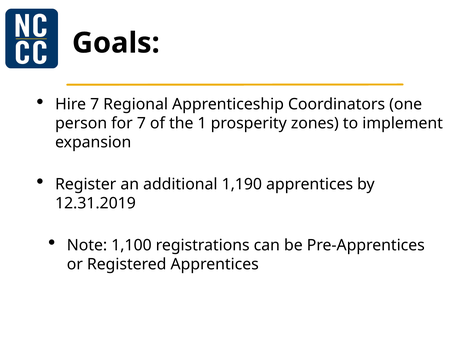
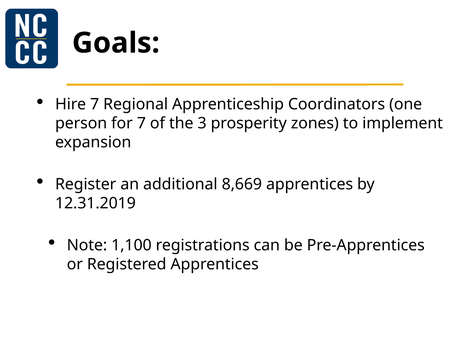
1: 1 -> 3 (202, 123)
1,190: 1,190 -> 8,669 (242, 184)
